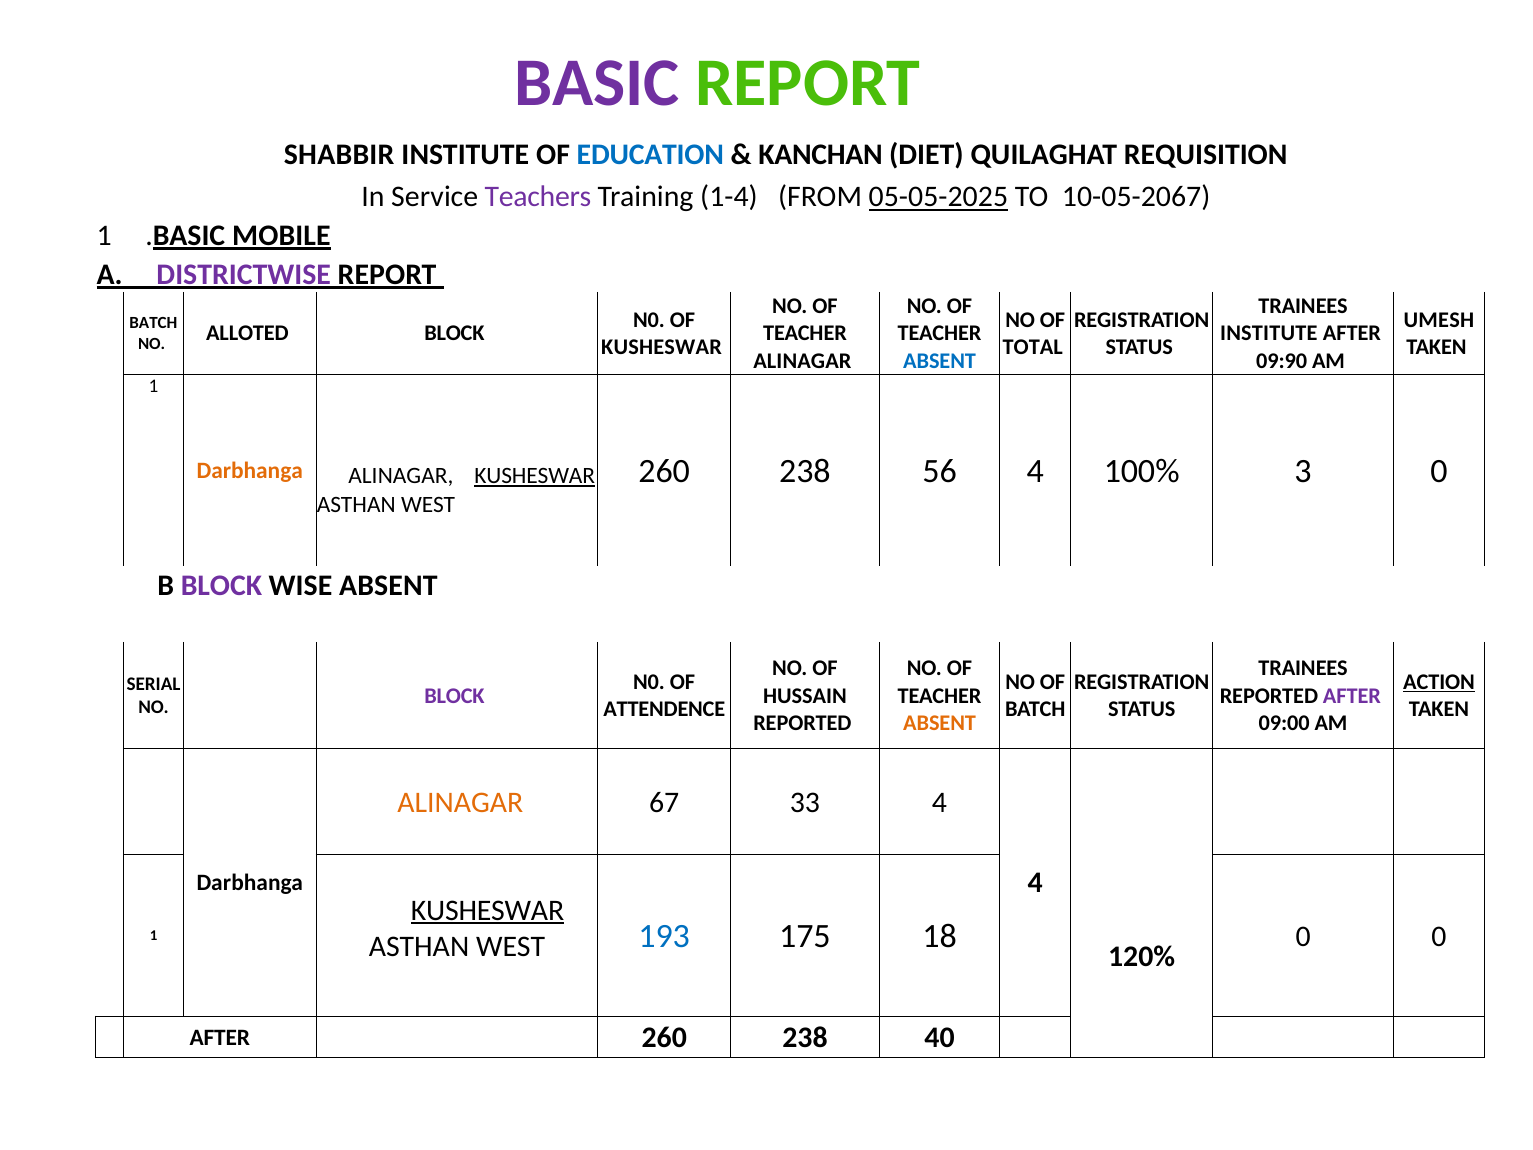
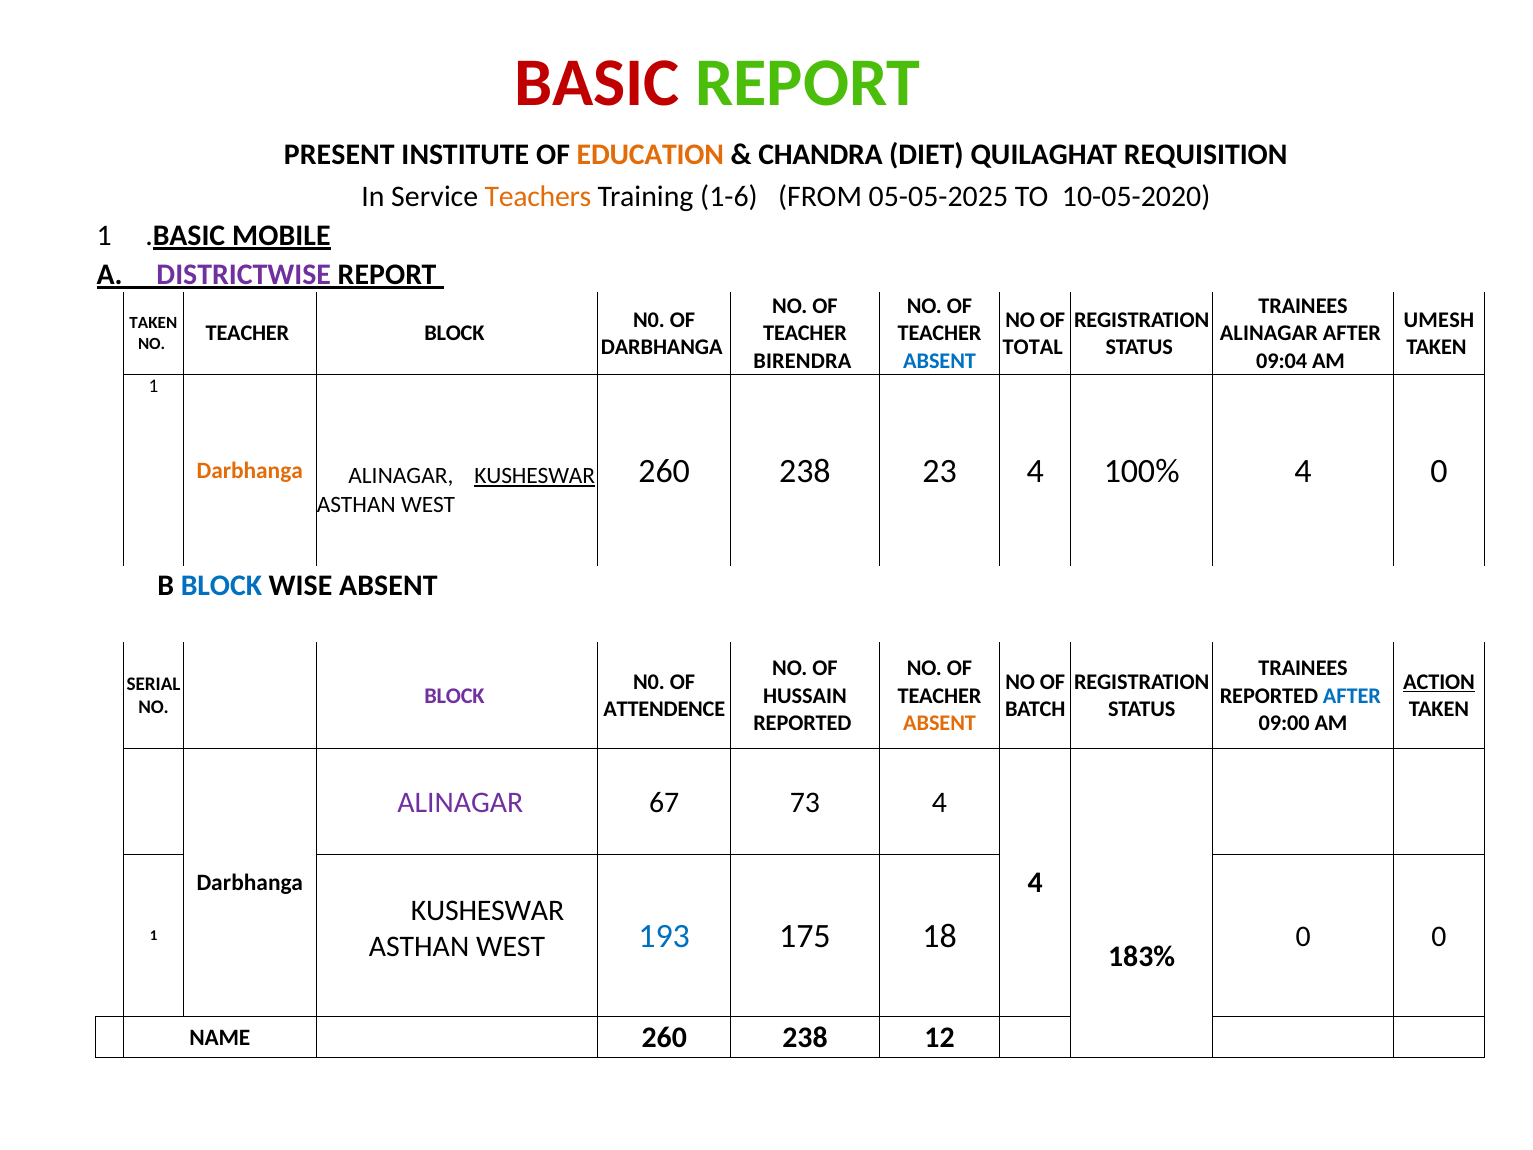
BASIC colour: purple -> red (597, 83)
SHABBIR: SHABBIR -> PRESENT (339, 154)
EDUCATION colour: blue -> orange (650, 154)
KANCHAN: KANCHAN -> CHANDRA (821, 154)
Teachers colour: purple -> orange (538, 197)
1-4: 1-4 -> 1-6 (729, 197)
05-05-2025 underline: present -> none (938, 197)
10-05-2067: 10-05-2067 -> 10-05-2020 (1136, 197)
BATCH: BATCH -> TAKEN (153, 323)
INSTITUTE: INSTITUTE -> ALINAGAR (1269, 334)
NO ALLOTED: ALLOTED -> TEACHER (247, 334)
KUSHESWAR: KUSHESWAR -> DARBHANGA (662, 347)
ALINAGAR: ALINAGAR -> BIRENDRA (802, 361)
09:90: 09:90 -> 09:04 (1282, 361)
56: 56 -> 23 (940, 471)
100% 3: 3 -> 4 (1303, 471)
BLOCK colour: purple -> blue (221, 585)
AFTER colour: purple -> blue (1352, 696)
ALINAGAR colour: orange -> purple (460, 802)
33: 33 -> 73 (805, 802)
KUSHESWAR underline: present -> none (488, 910)
120%: 120% -> 183% (1142, 957)
AFTER: AFTER -> NAME (220, 1037)
40: 40 -> 12 (940, 1037)
